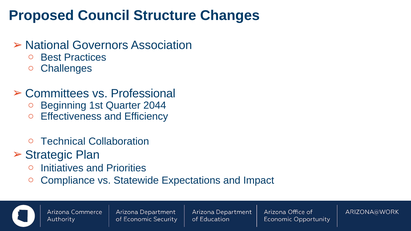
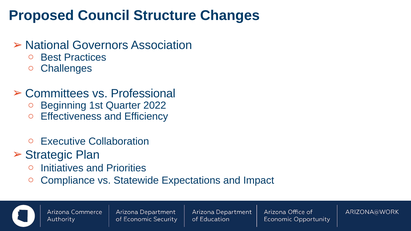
2044: 2044 -> 2022 (155, 106)
Technical: Technical -> Executive (63, 142)
